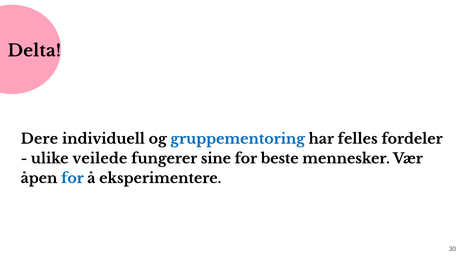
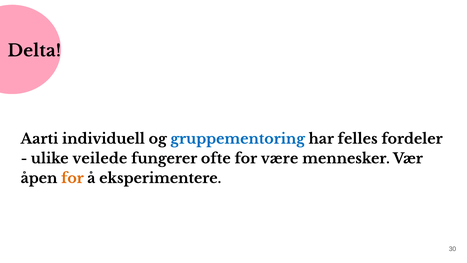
Dere: Dere -> Aarti (39, 139)
sine: sine -> ofte (216, 158)
beste: beste -> være (280, 158)
for colour: blue -> orange (72, 178)
